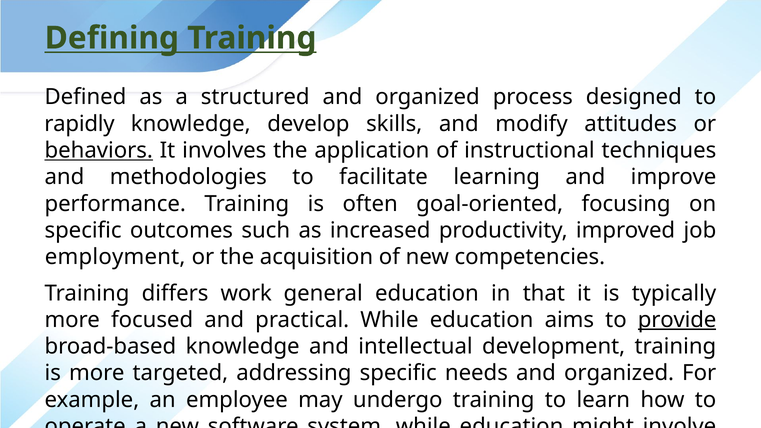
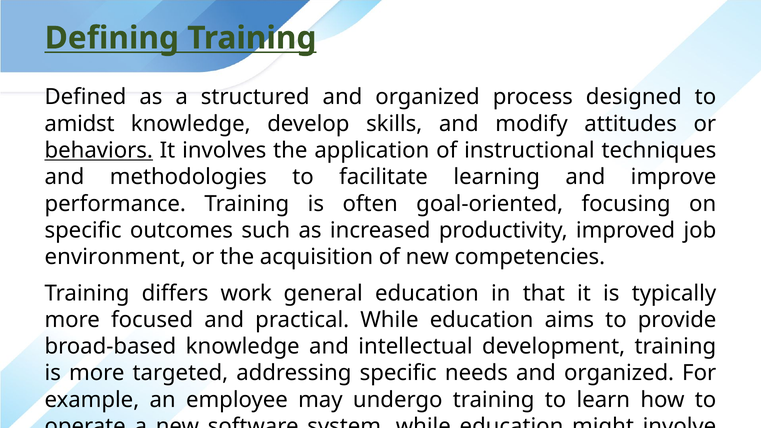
rapidly: rapidly -> amidst (79, 124)
employment: employment -> environment (115, 257)
provide underline: present -> none (677, 320)
